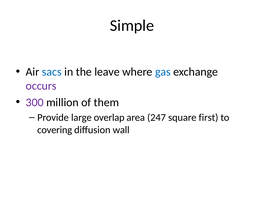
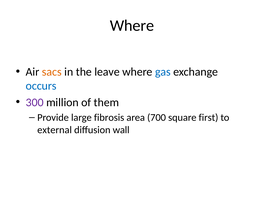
Simple: Simple -> Where (132, 26)
sacs colour: blue -> orange (52, 72)
occurs colour: purple -> blue (41, 86)
overlap: overlap -> fibrosis (109, 117)
247: 247 -> 700 (157, 117)
covering: covering -> external (55, 130)
